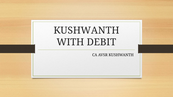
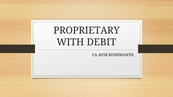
KUSHWANTH: KUSHWANTH -> PROPRIETARY (87, 31)
